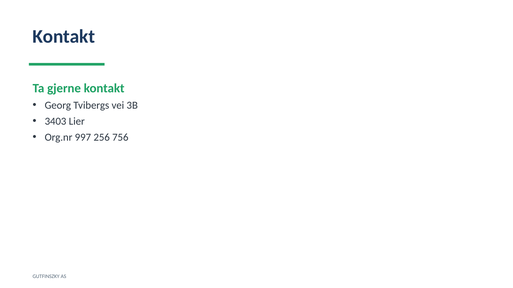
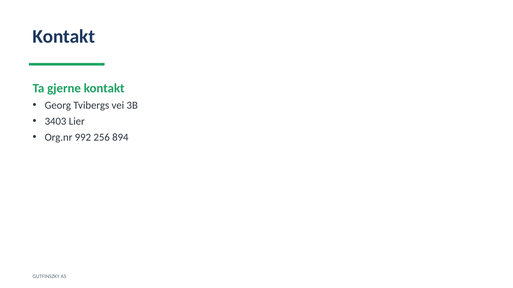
997: 997 -> 992 (83, 138)
756: 756 -> 894 (120, 138)
